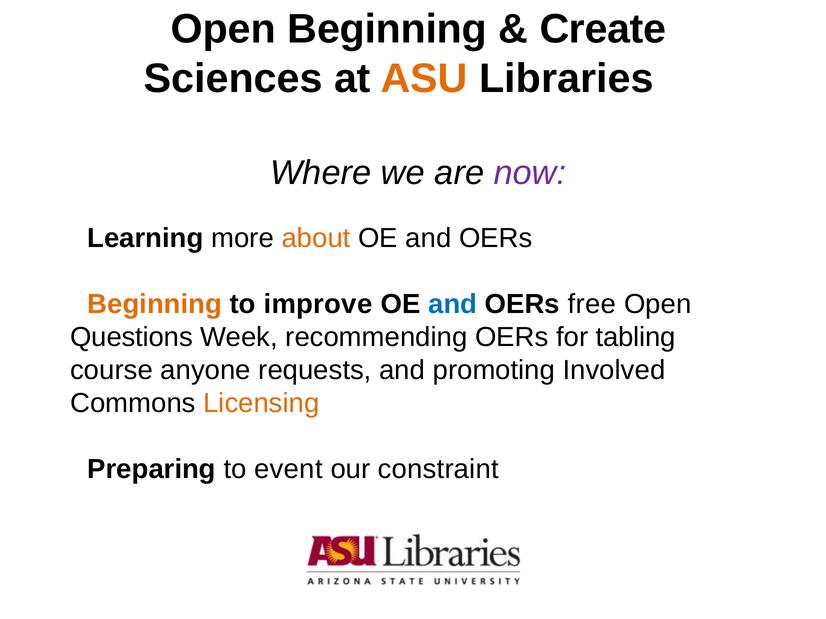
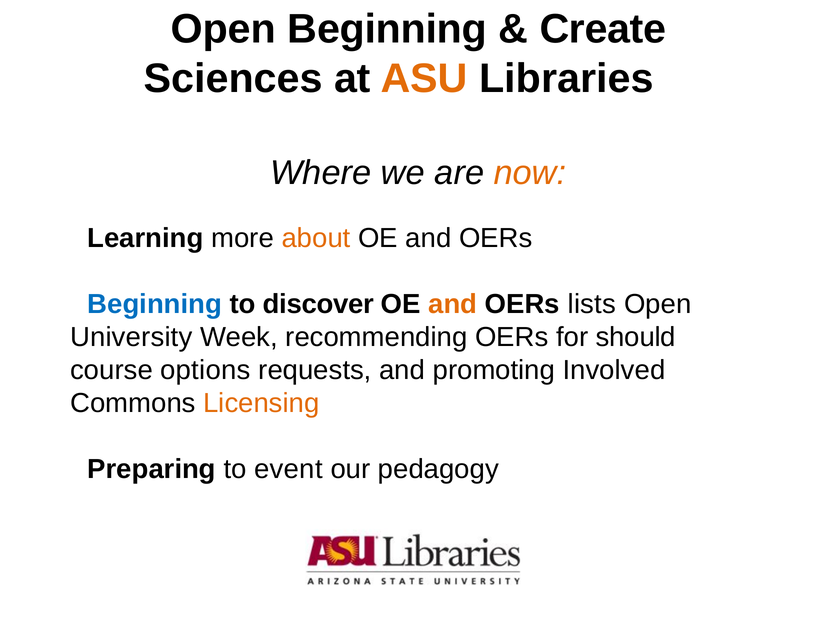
now colour: purple -> orange (530, 173)
Beginning colour: orange -> blue (155, 304)
improve: improve -> discover (318, 304)
and colour: blue -> orange (453, 304)
free: free -> lists (592, 304)
Questions: Questions -> University (131, 337)
tabling: tabling -> should (636, 337)
anyone: anyone -> options (205, 370)
constraint: constraint -> pedagogy (438, 469)
